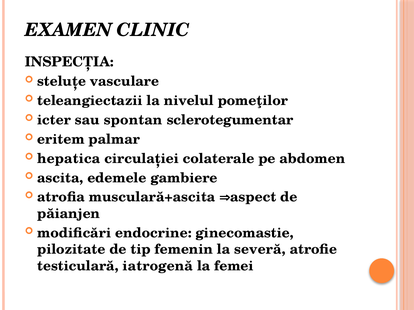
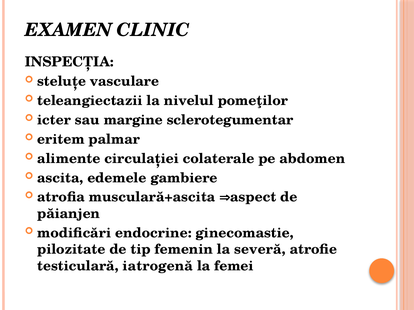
spontan: spontan -> margine (133, 120)
hepatica: hepatica -> alimente (69, 159)
